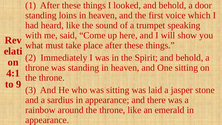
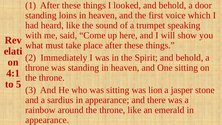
9: 9 -> 5 (19, 84)
laid: laid -> lion (155, 90)
